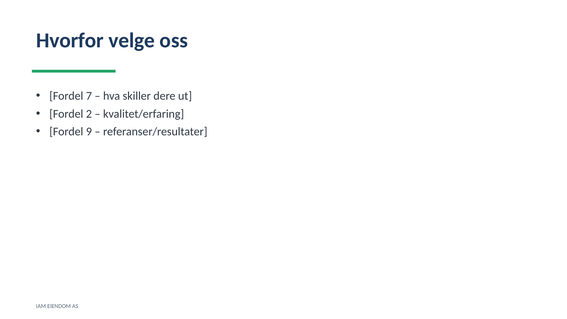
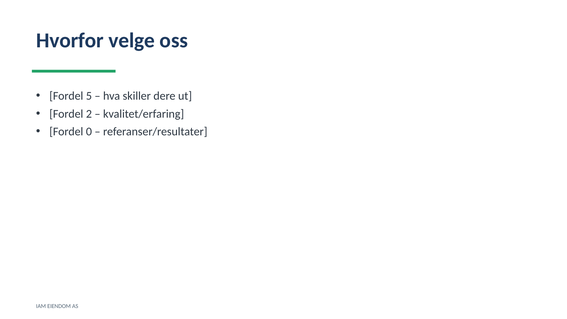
7: 7 -> 5 (89, 96)
9: 9 -> 0 (89, 131)
